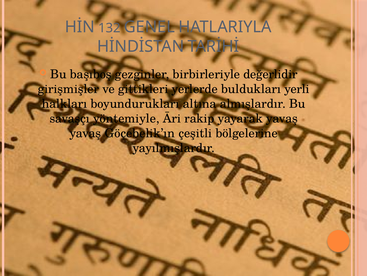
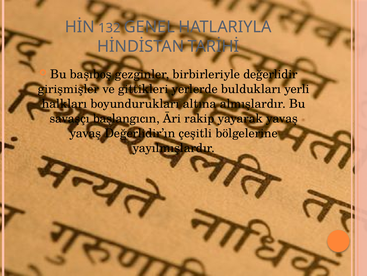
yöntemiyle: yöntemiyle -> başlangıcın (126, 118)
Göçebelik’ın: Göçebelik’ın -> Değerlidir’ın (140, 133)
